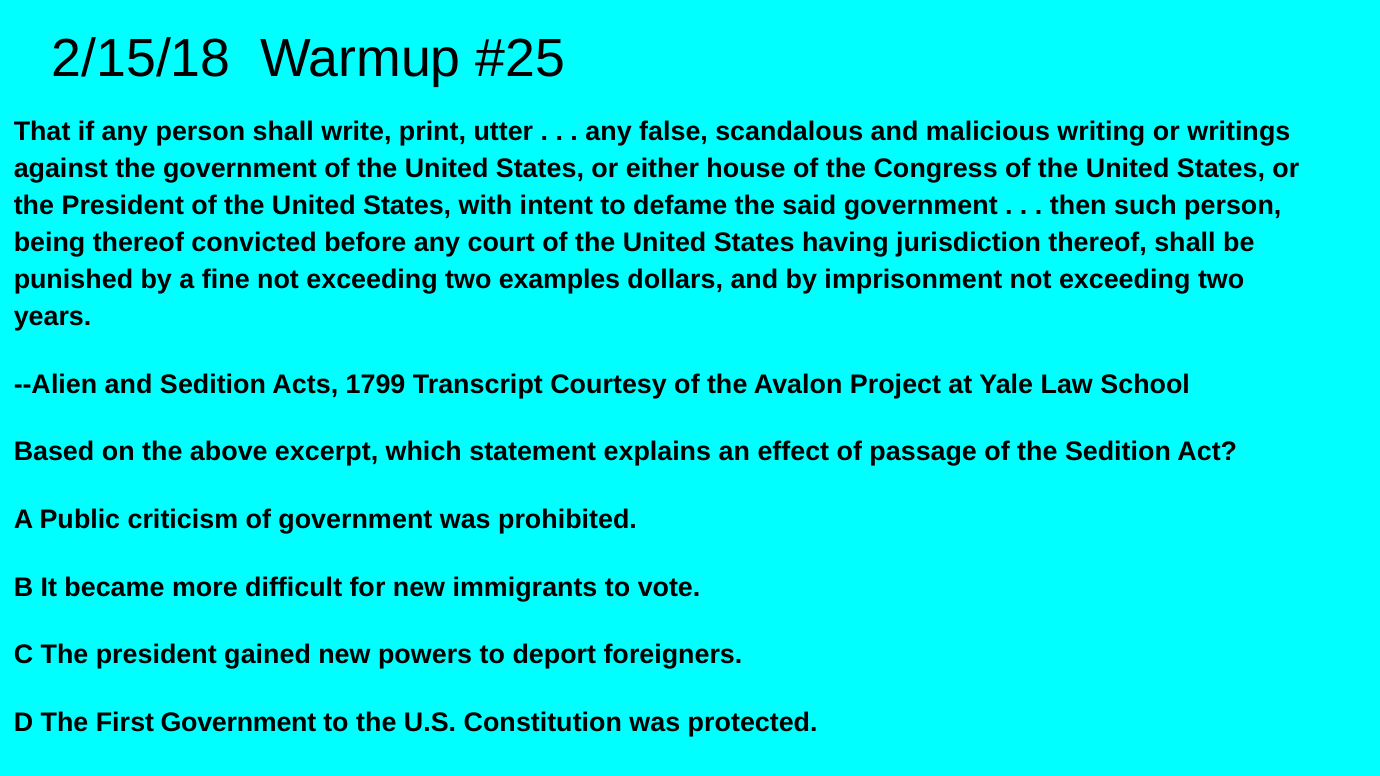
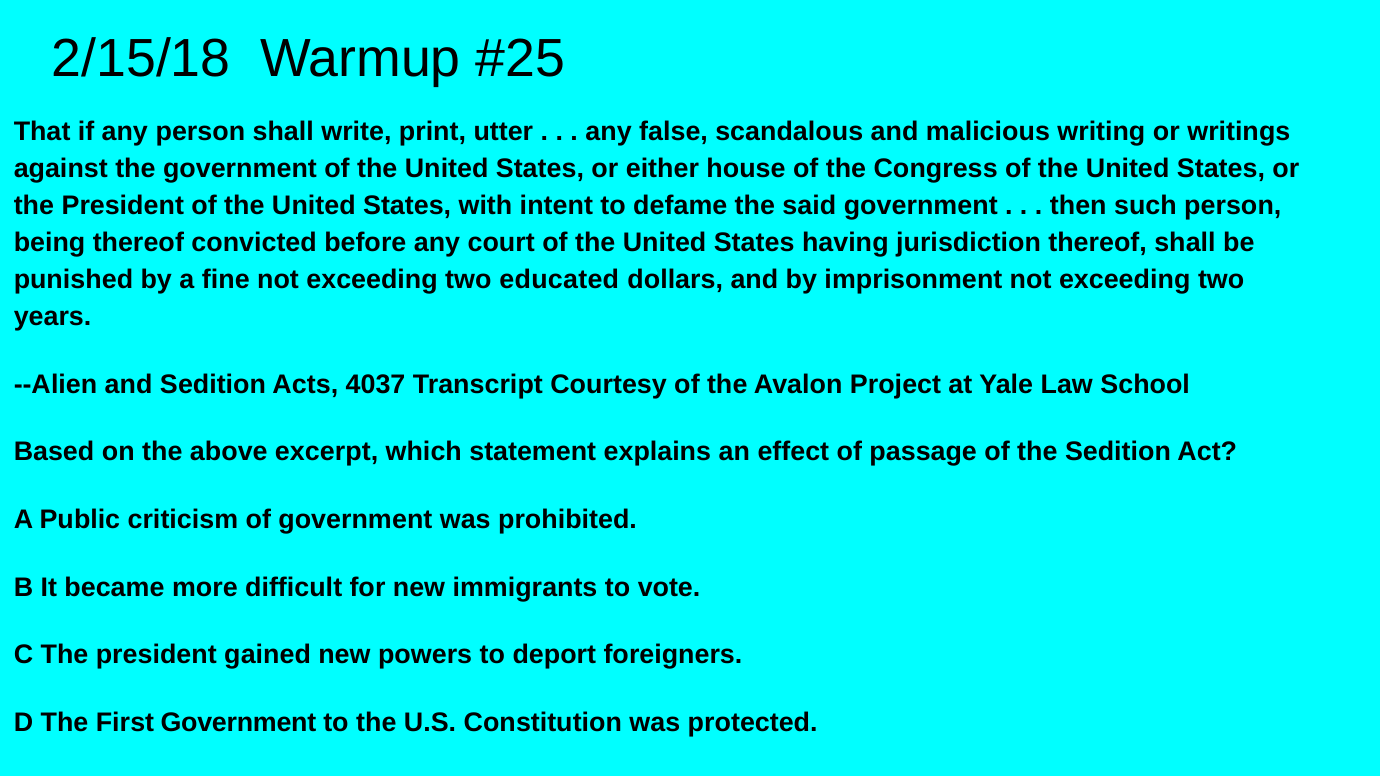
examples: examples -> educated (559, 280)
1799: 1799 -> 4037 (376, 385)
